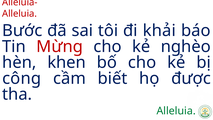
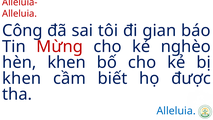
Bước: Bước -> Công (22, 31)
khải: khải -> gian (159, 31)
công: công -> khen (22, 78)
Alleluia colour: green -> blue (176, 111)
